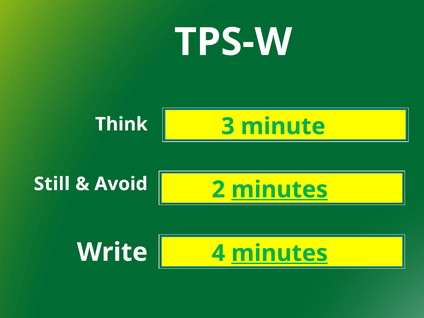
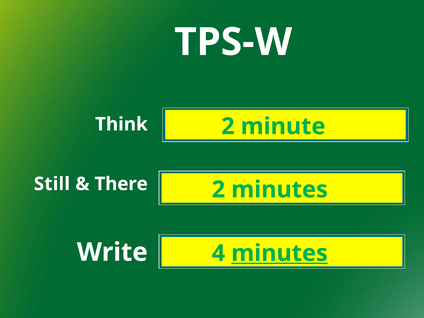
Think 3: 3 -> 2 (228, 126)
Avoid: Avoid -> There (121, 184)
minutes underline: present -> none (280, 190)
